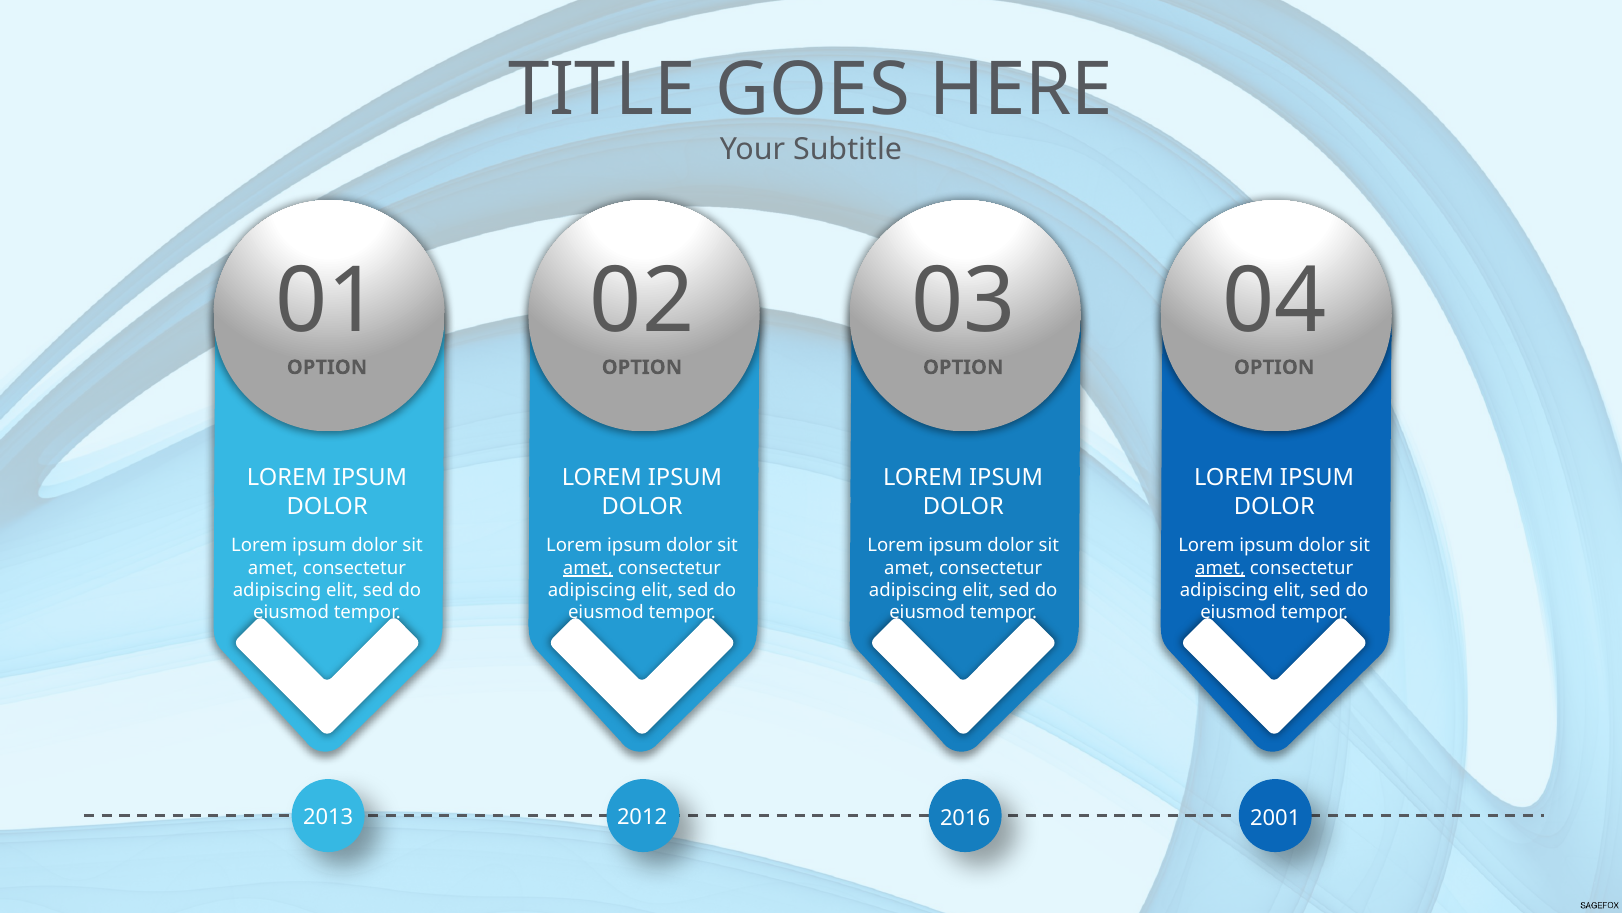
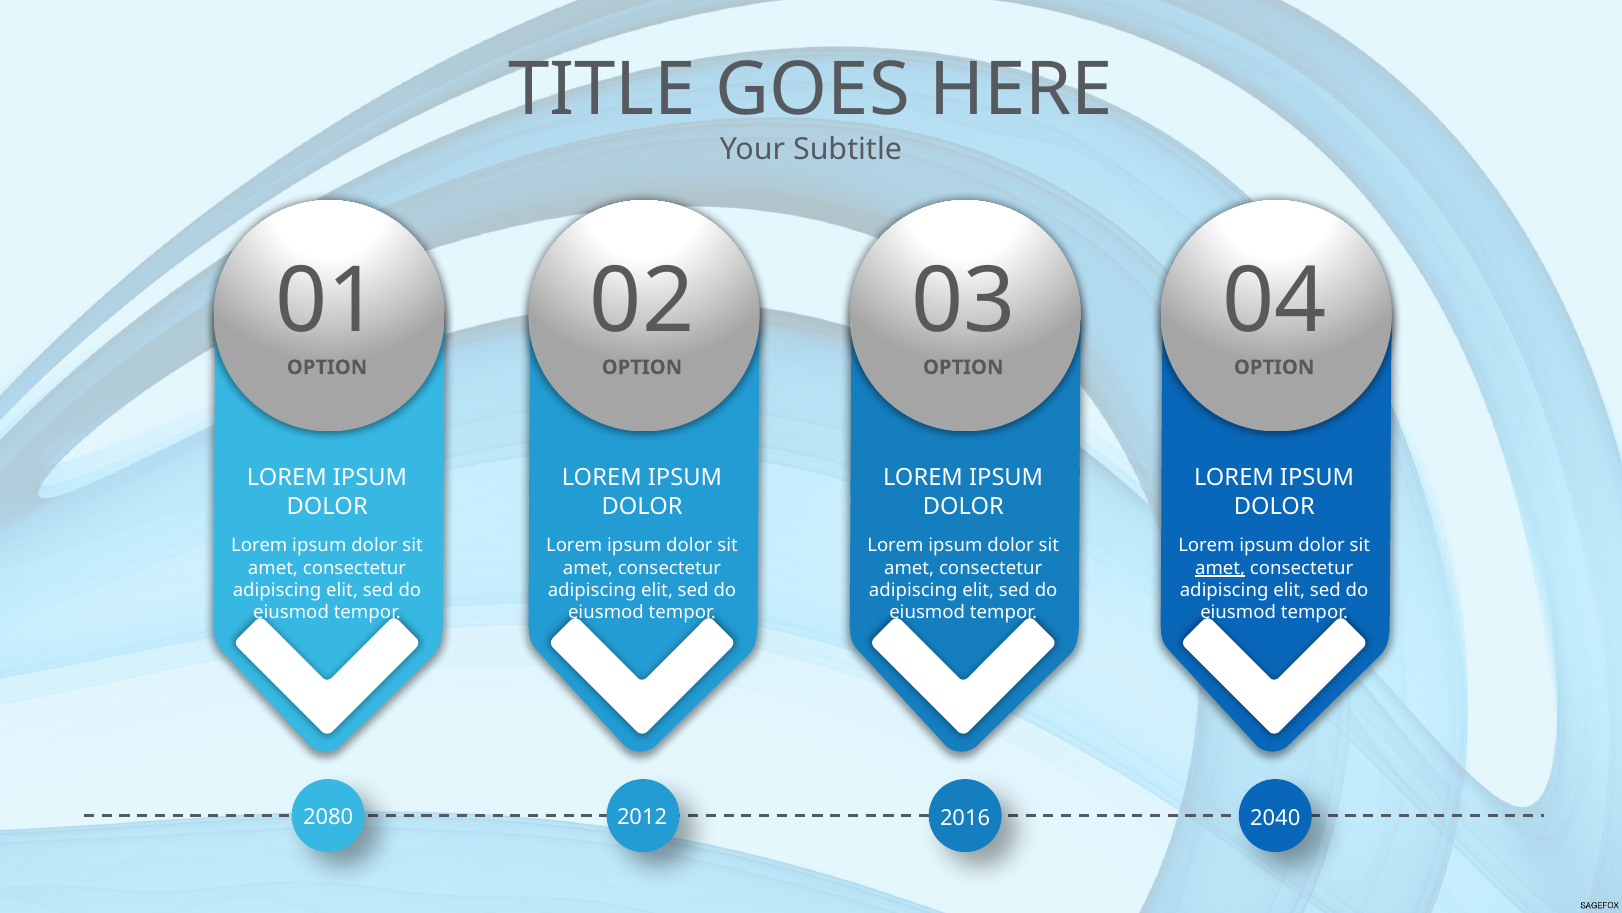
amet underline: present -> none (588, 568)
2013: 2013 -> 2080 (328, 816)
2001: 2001 -> 2040 (1275, 818)
